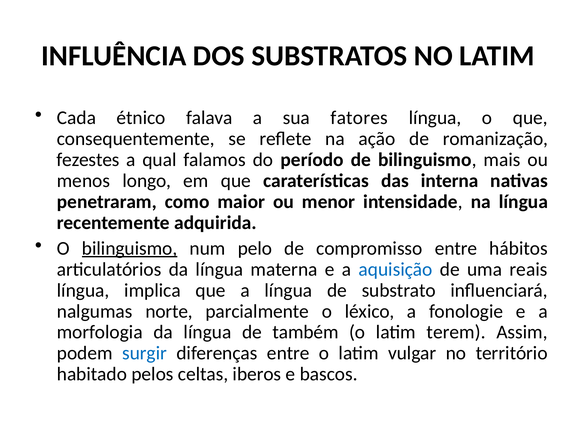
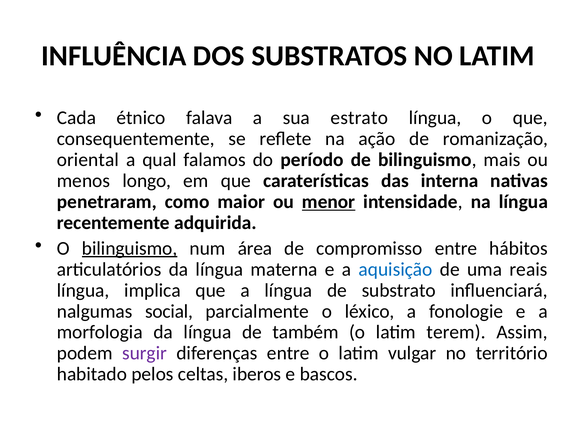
fatores: fatores -> estrato (359, 118)
fezestes: fezestes -> oriental (88, 160)
menor underline: none -> present (329, 202)
pelo: pelo -> área (255, 248)
norte: norte -> social (169, 311)
surgir colour: blue -> purple (145, 353)
